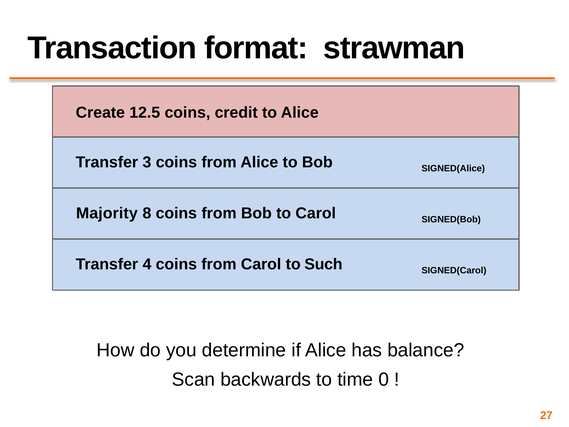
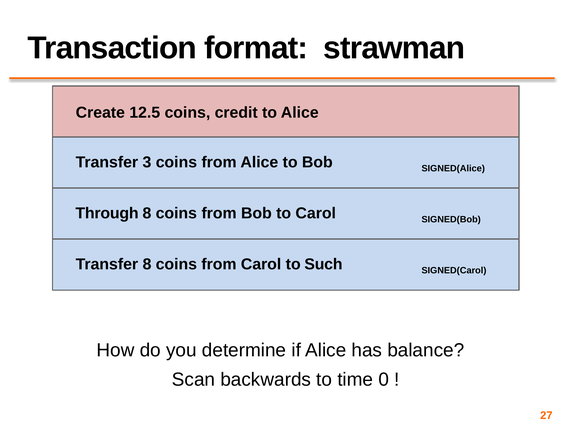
Majority: Majority -> Through (107, 213)
Transfer 4: 4 -> 8 (147, 264)
